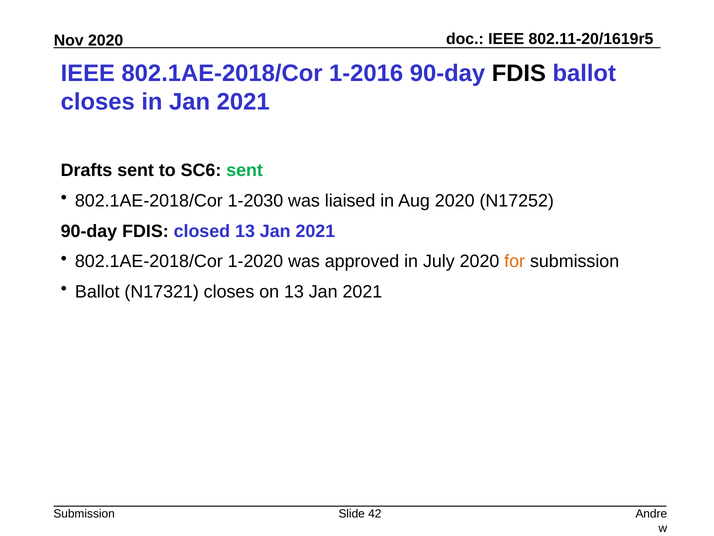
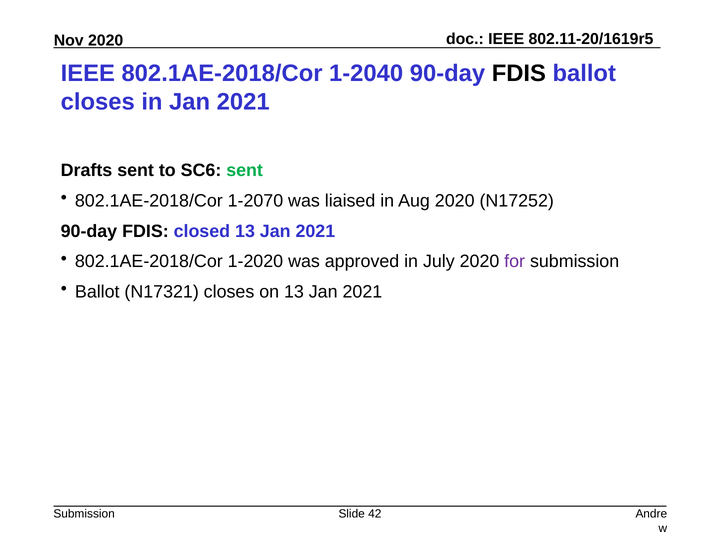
1-2016: 1-2016 -> 1-2040 (366, 73)
1-2030: 1-2030 -> 1-2070 (255, 201)
for colour: orange -> purple (515, 261)
